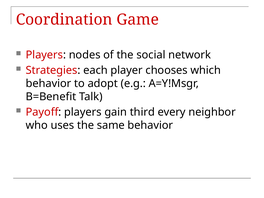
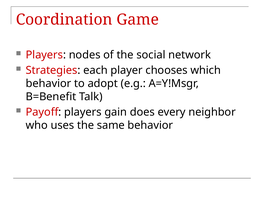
third: third -> does (142, 112)
